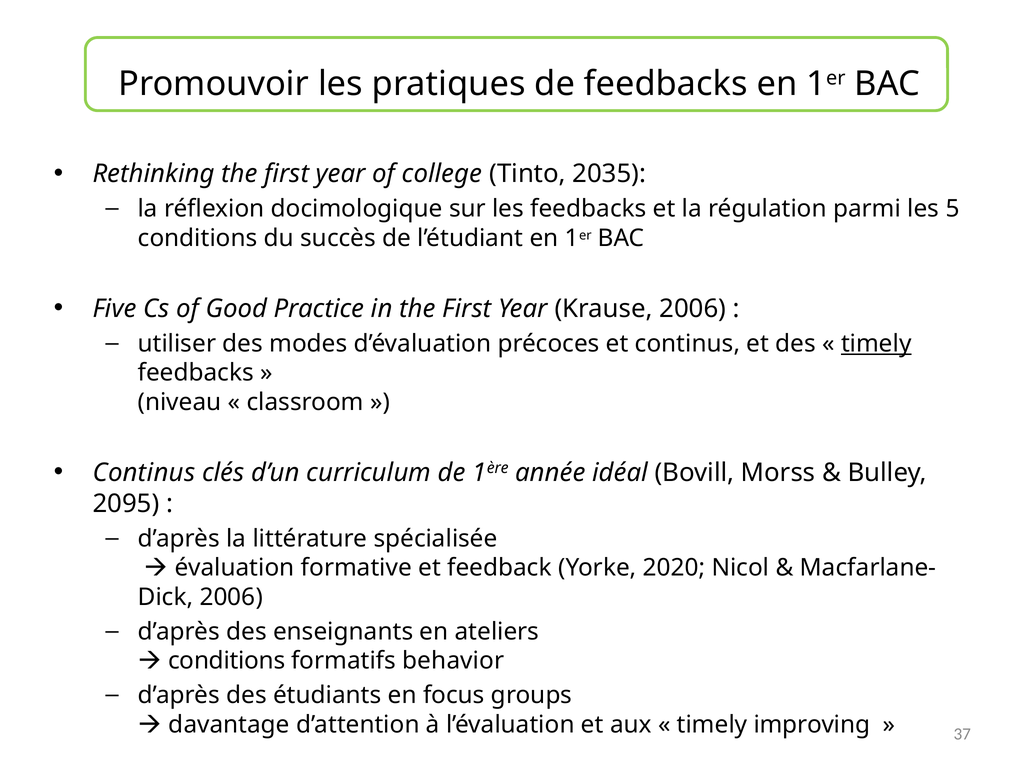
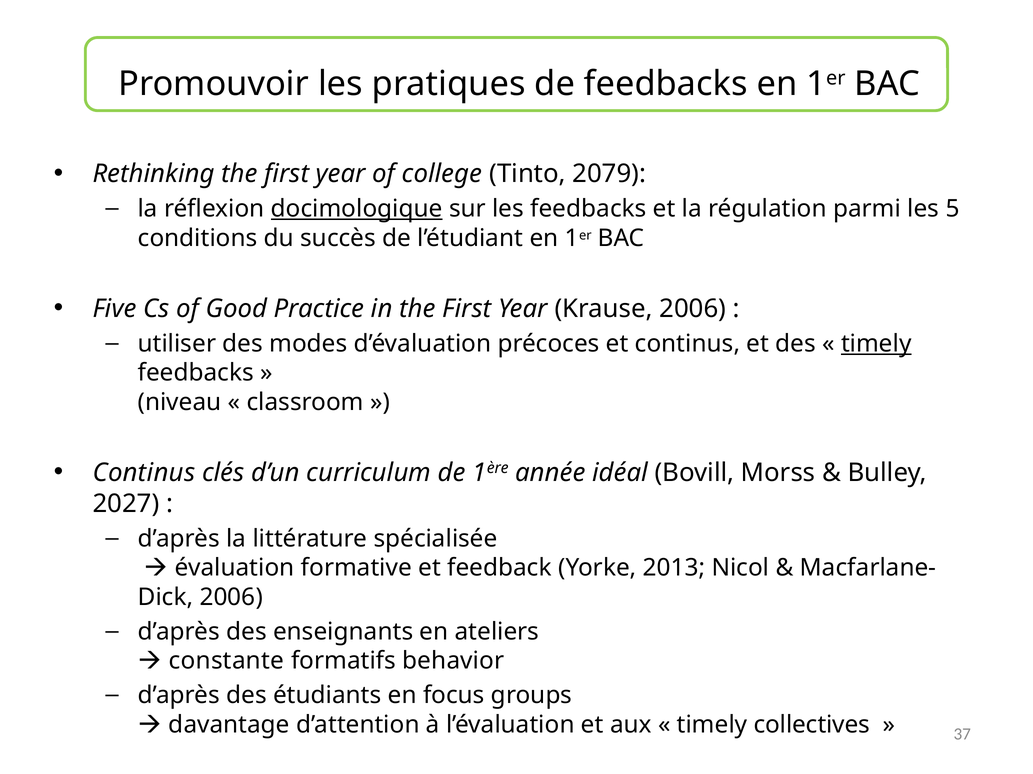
2035: 2035 -> 2079 (609, 174)
docimologique underline: none -> present (357, 209)
2095: 2095 -> 2027 (126, 504)
2020: 2020 -> 2013 (674, 568)
conditions: conditions -> constante (226, 661)
improving: improving -> collectives (812, 725)
